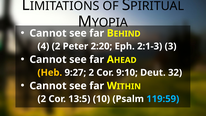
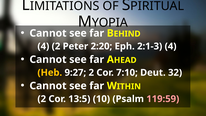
2:1-3 3: 3 -> 4 (171, 46)
9:10: 9:10 -> 7:10 (127, 73)
119:59 colour: light blue -> pink (163, 99)
